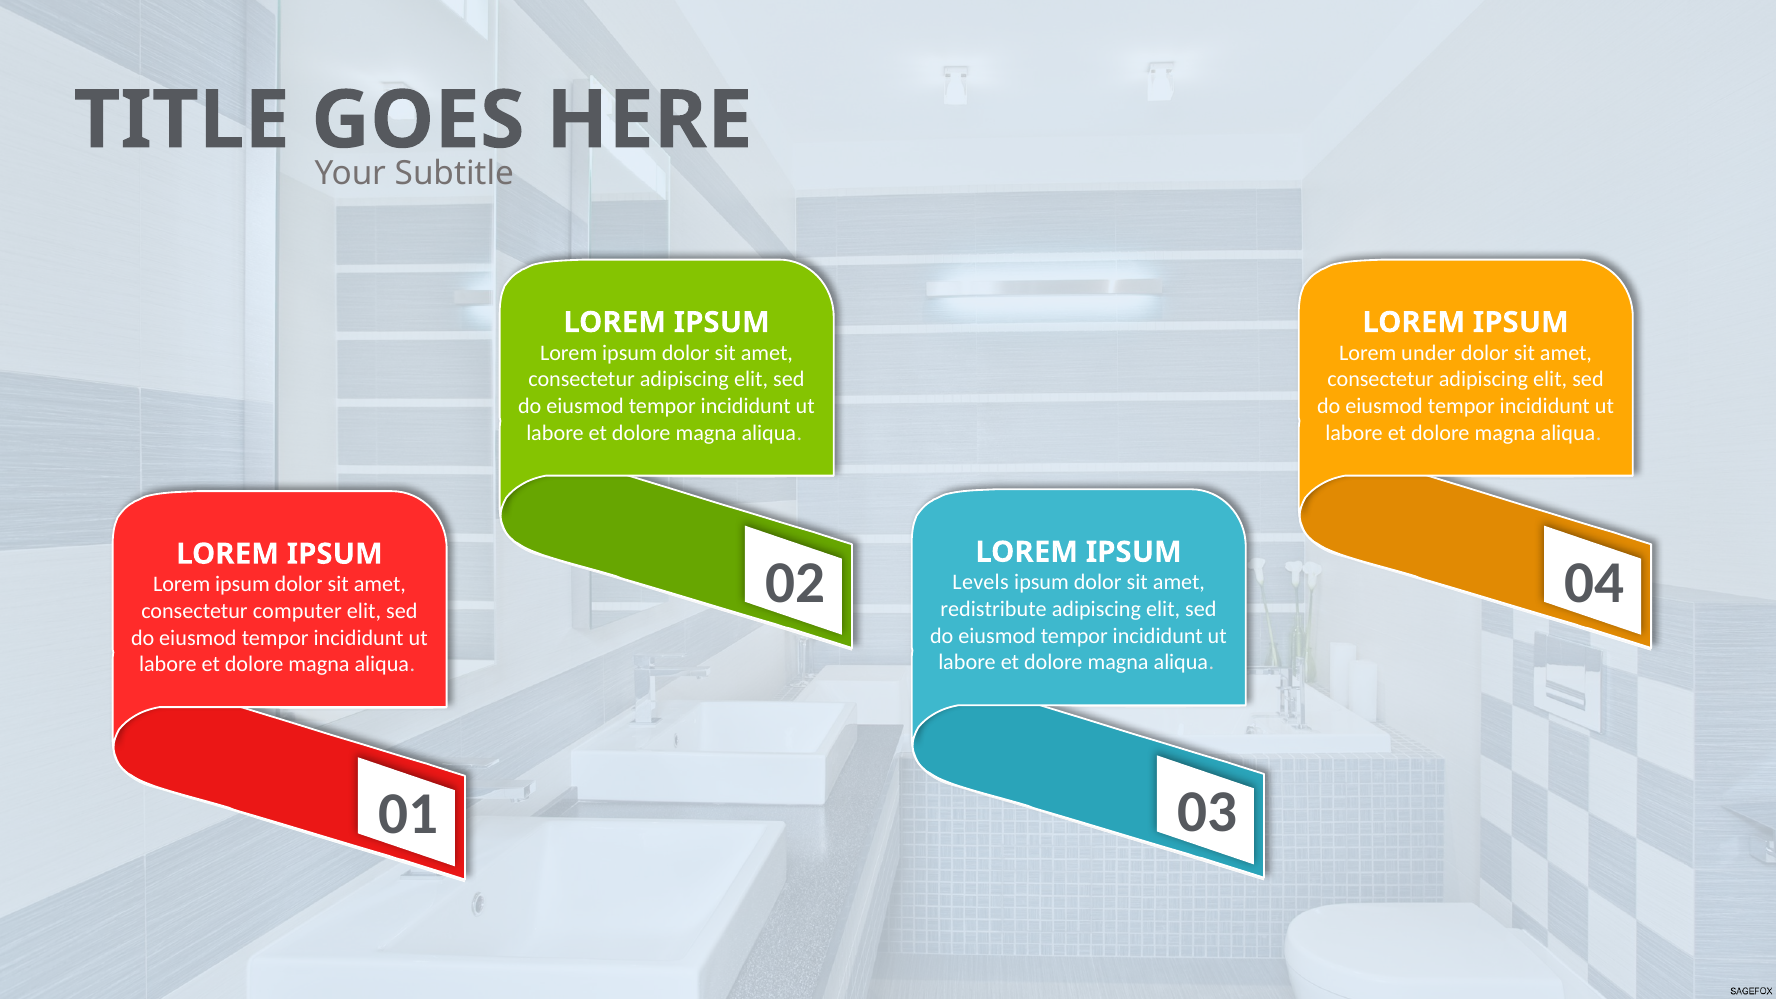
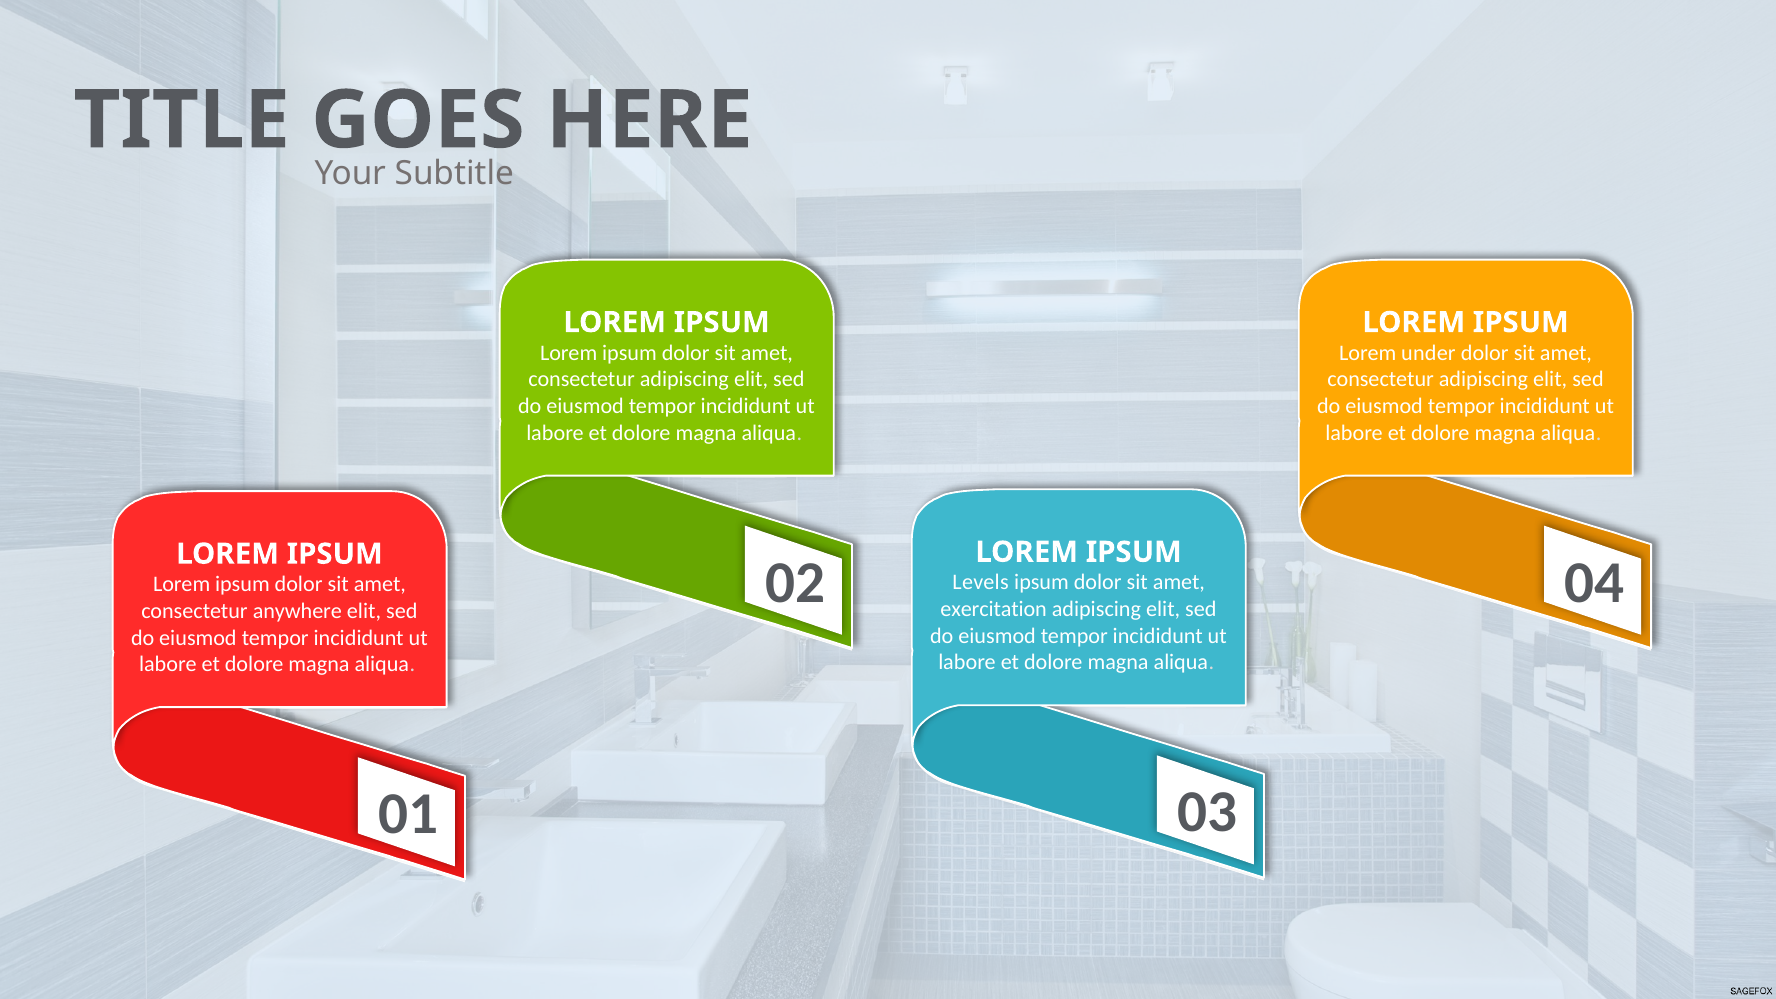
redistribute: redistribute -> exercitation (994, 609)
computer: computer -> anywhere (297, 611)
